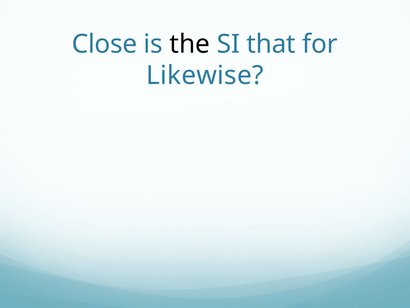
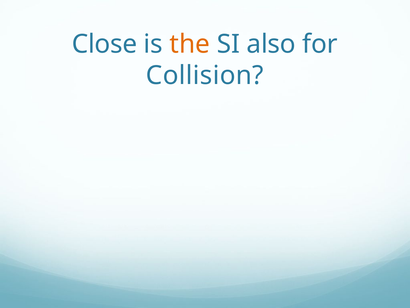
the colour: black -> orange (190, 44)
that: that -> also (271, 44)
Likewise: Likewise -> Collision (205, 75)
